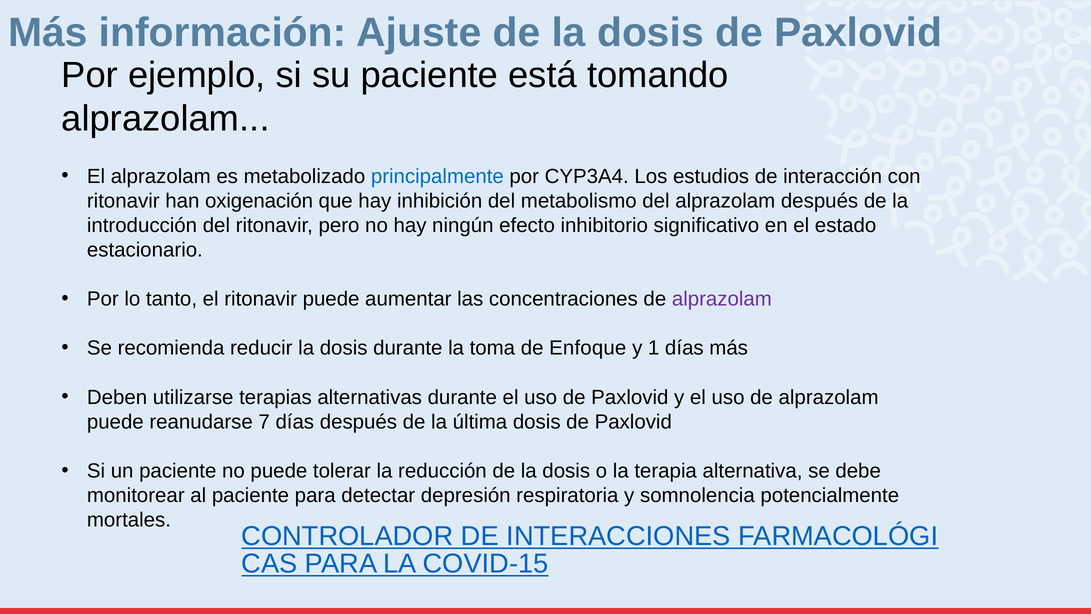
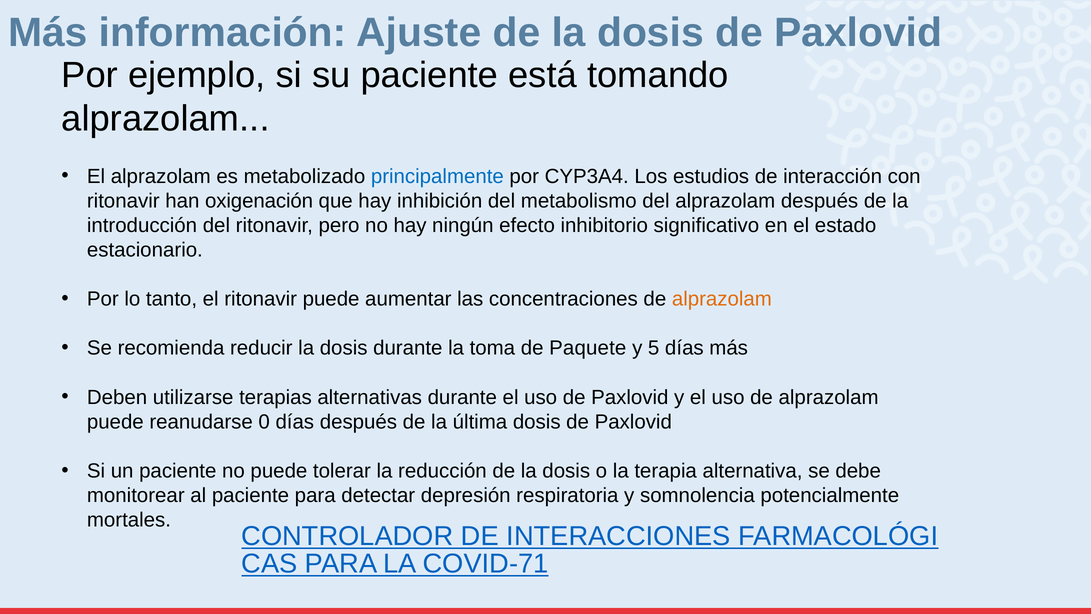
alprazolam colour: purple -> orange (722, 299)
Enfoque: Enfoque -> Paquete (588, 348)
1: 1 -> 5 (654, 348)
7: 7 -> 0 (264, 422)
COVID-15: COVID-15 -> COVID-71 (486, 563)
